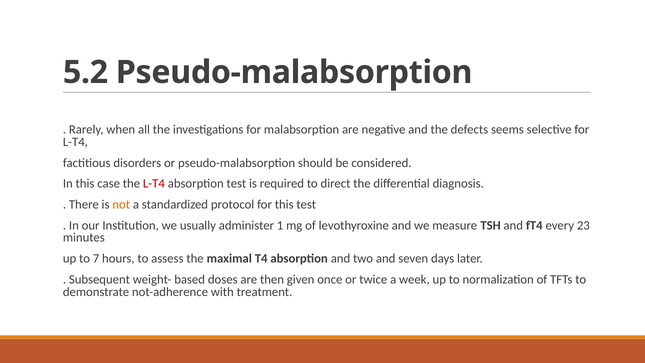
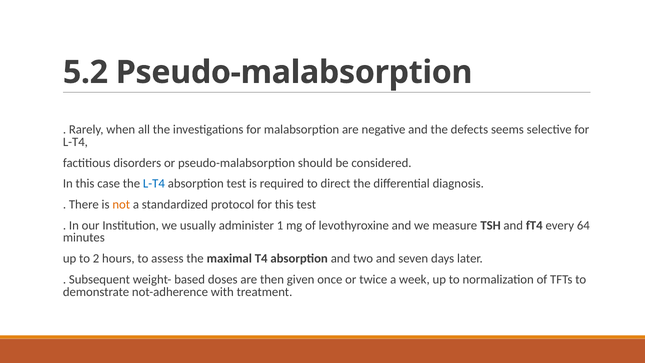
L-T4 colour: red -> blue (154, 184)
23: 23 -> 64 (583, 225)
7: 7 -> 2 (96, 258)
